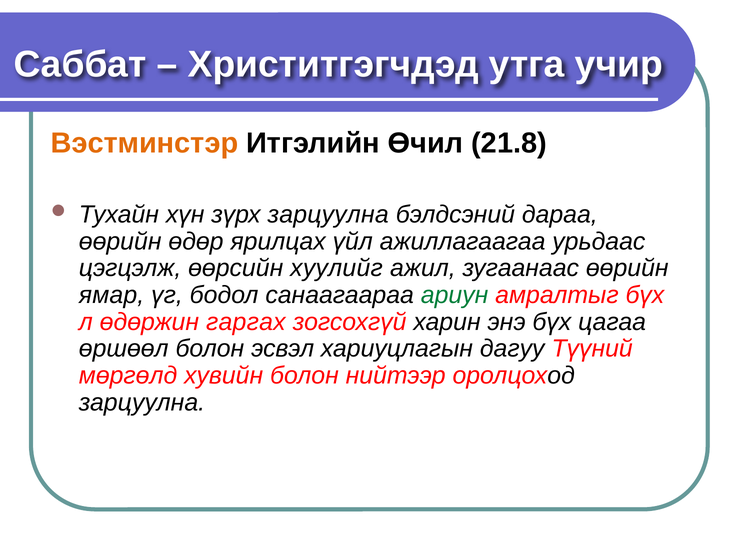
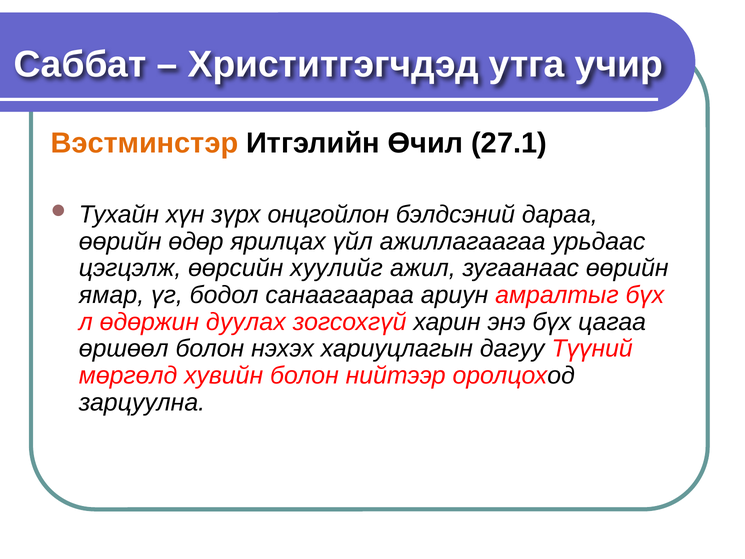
21.8: 21.8 -> 27.1 (509, 143)
зүрх зарцуулна: зарцуулна -> онцгойлон (328, 215)
ариун colour: green -> black (455, 295)
гаргах: гаргах -> дуулах (246, 322)
эсвэл: эсвэл -> нэхэх (283, 349)
